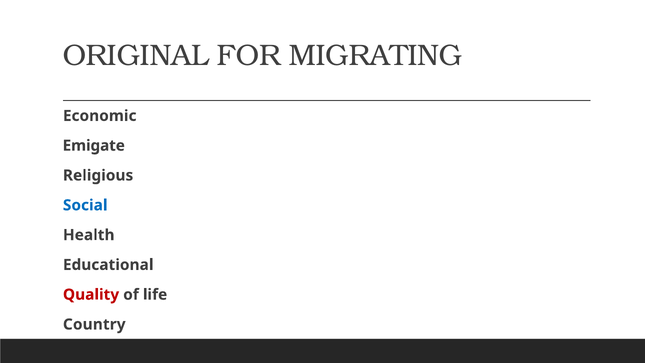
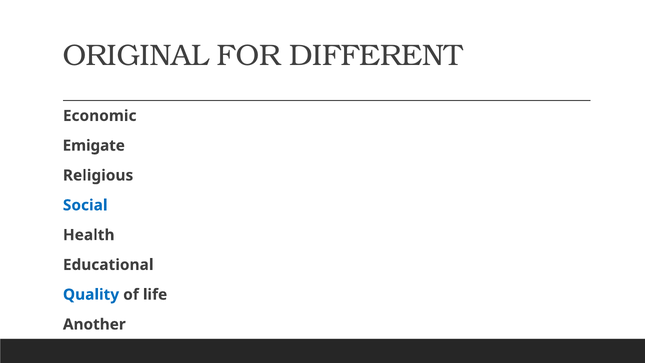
MIGRATING: MIGRATING -> DIFFERENT (376, 55)
Quality colour: red -> blue (91, 294)
Country: Country -> Another (94, 324)
